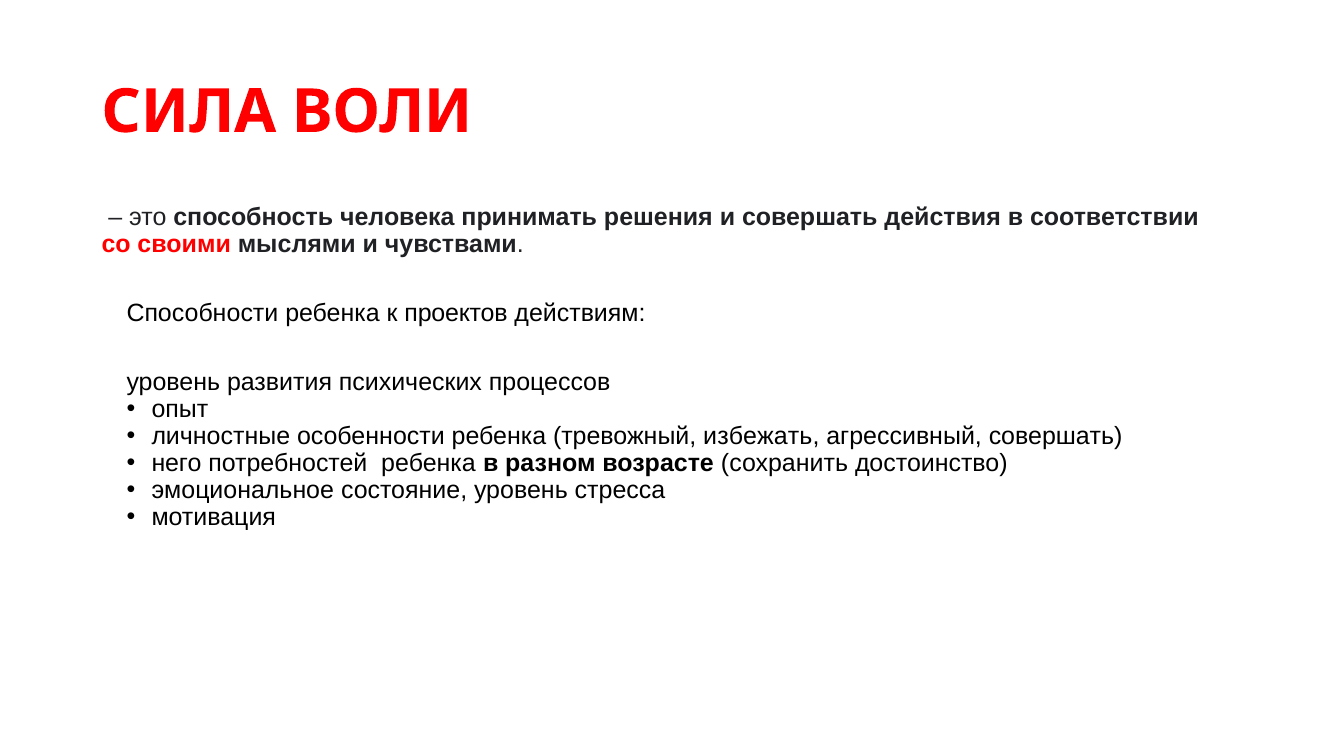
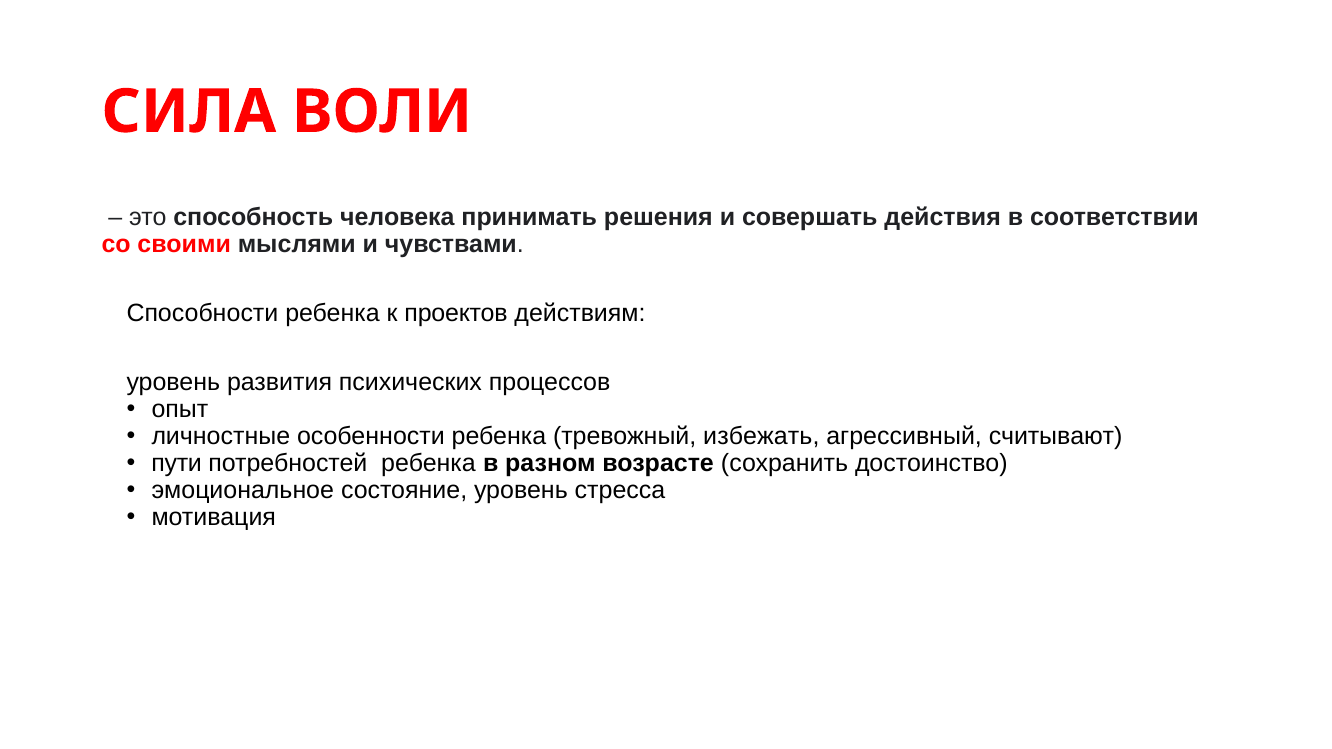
агрессивный совершать: совершать -> считывают (1056, 436)
него: него -> пути (177, 463)
